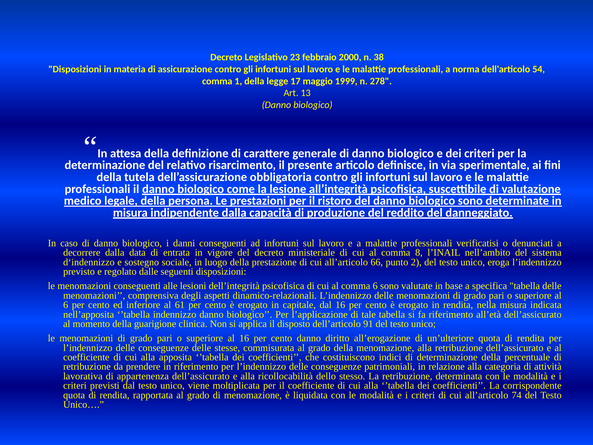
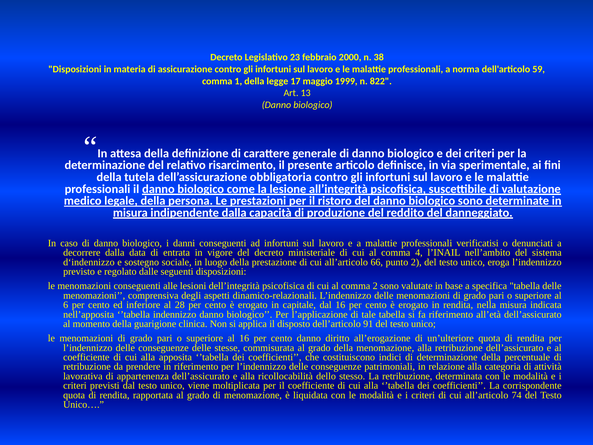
54: 54 -> 59 (539, 69)
278: 278 -> 822 (381, 81)
8: 8 -> 4 (419, 253)
comma 6: 6 -> 2 (375, 286)
61: 61 -> 28 (180, 305)
